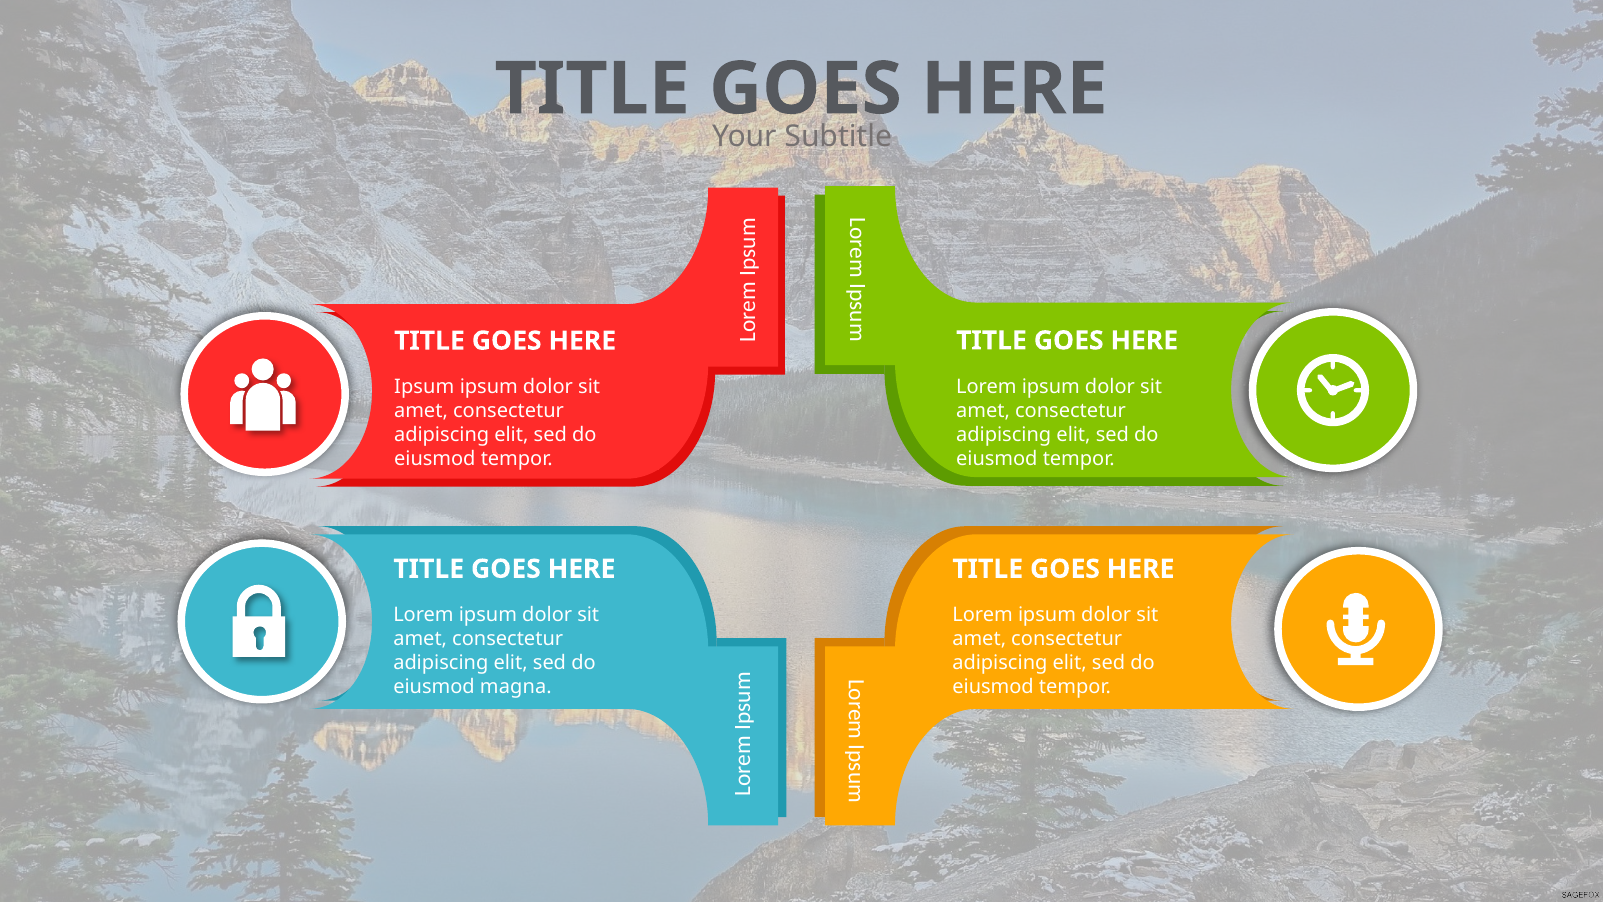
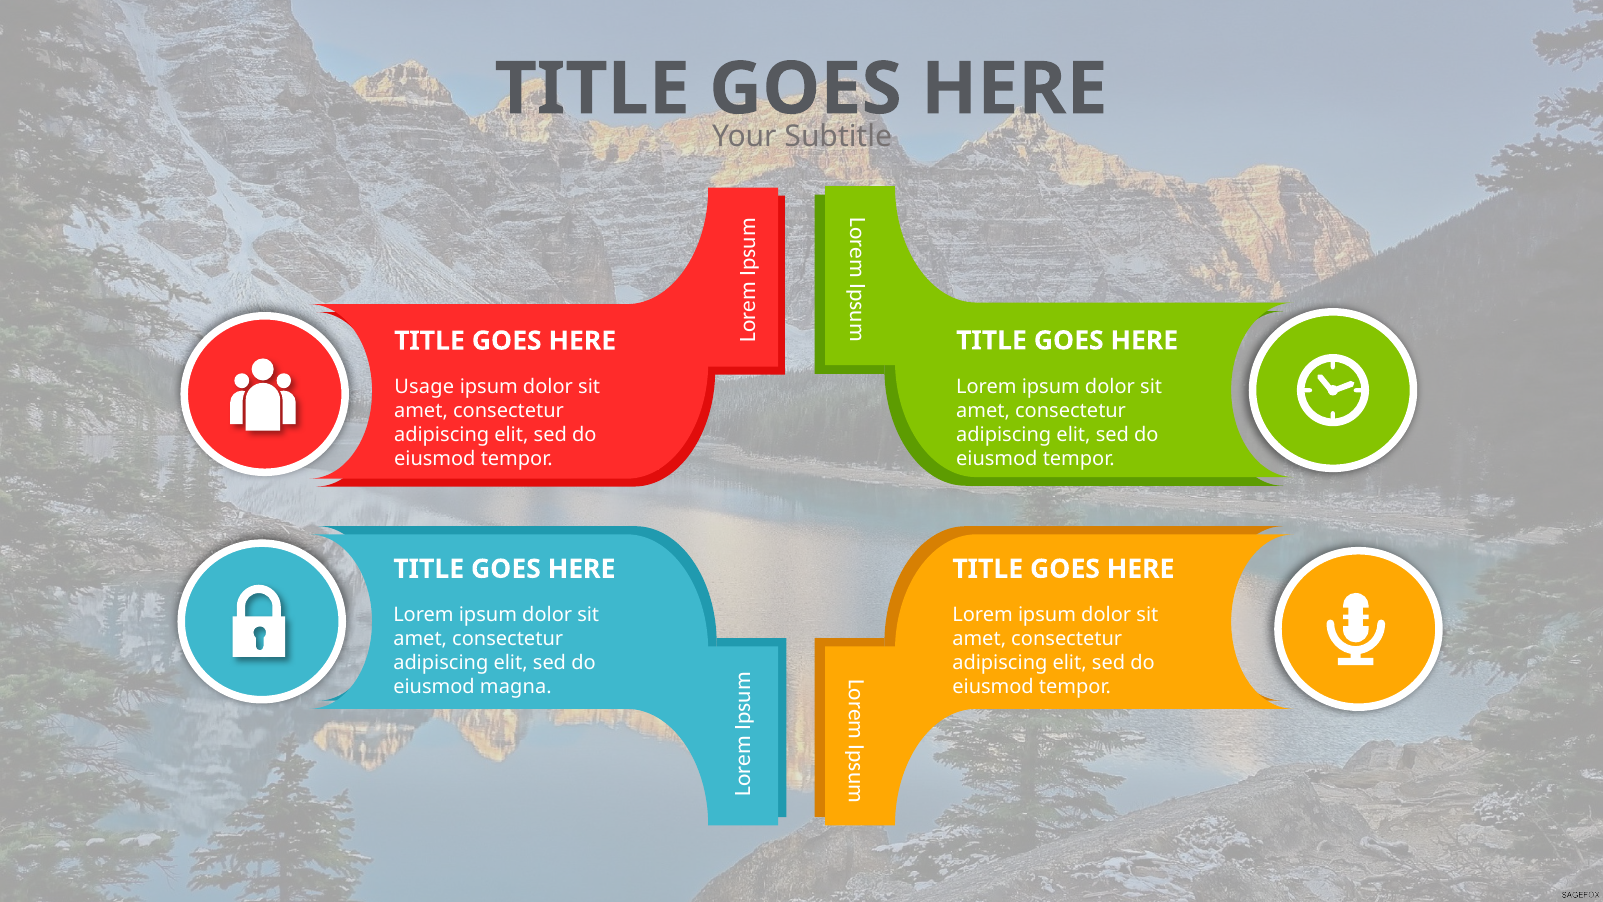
Ipsum: Ipsum -> Usage (424, 387)
